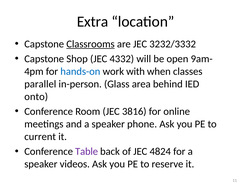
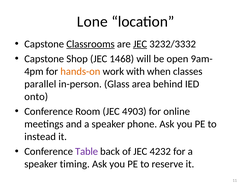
Extra: Extra -> Lone (92, 22)
JEC underline: none -> present (140, 44)
4332: 4332 -> 1468 (122, 59)
hands-on colour: blue -> orange (80, 71)
3816: 3816 -> 4903 (134, 111)
current: current -> instead (40, 137)
4824: 4824 -> 4232 (160, 152)
videos: videos -> timing (75, 164)
